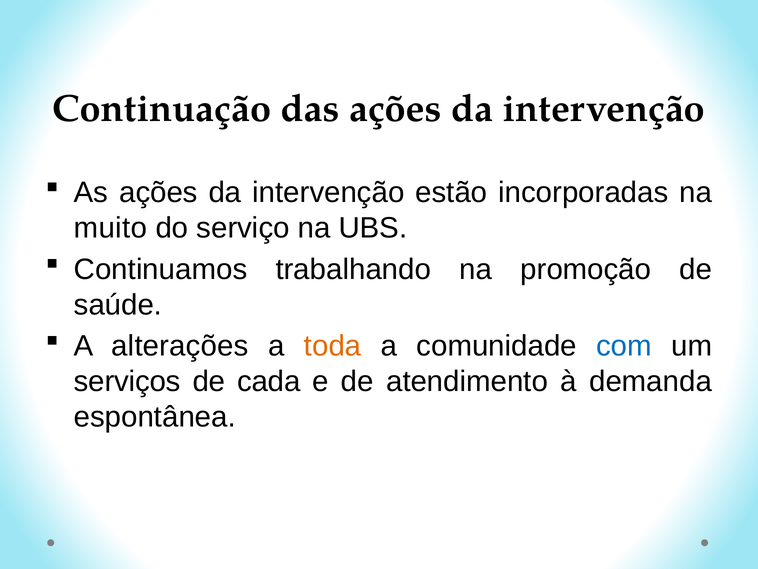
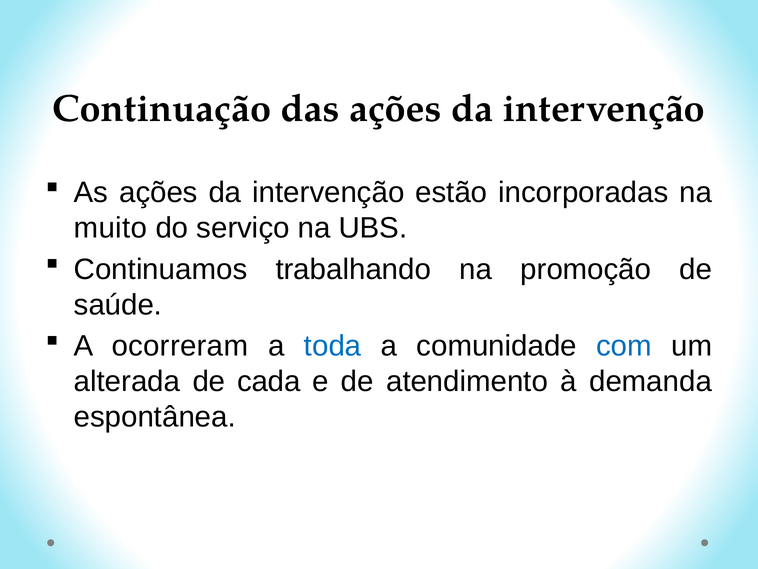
alterações: alterações -> ocorreram (180, 346)
toda colour: orange -> blue (333, 346)
serviços: serviços -> alterada (127, 381)
